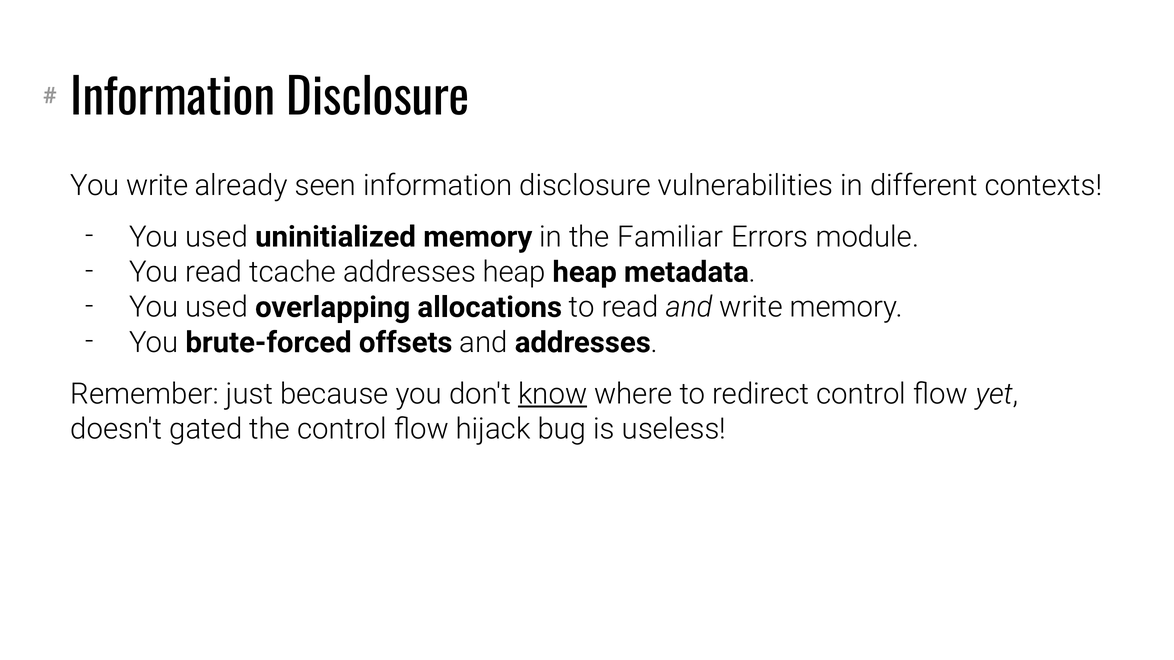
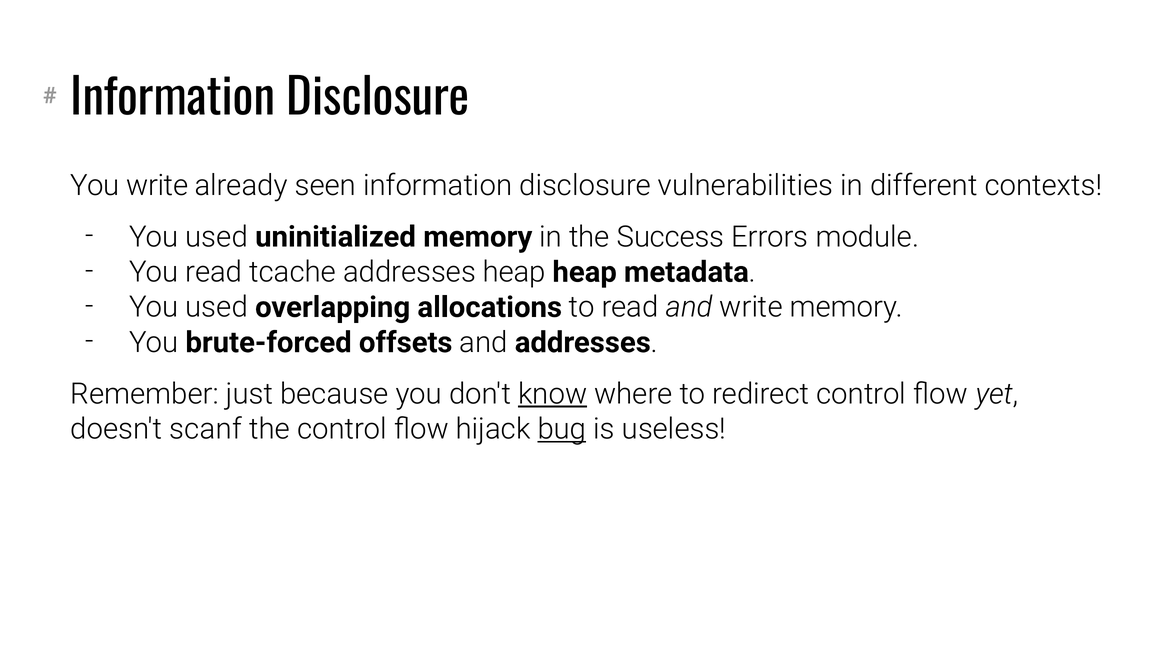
Familiar: Familiar -> Success (671, 237)
gated: gated -> scanf (206, 429)
bug underline: none -> present (562, 429)
